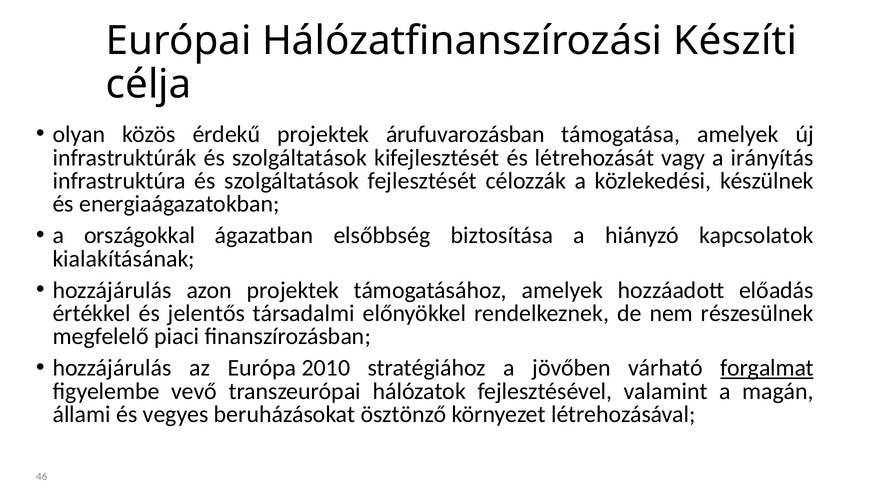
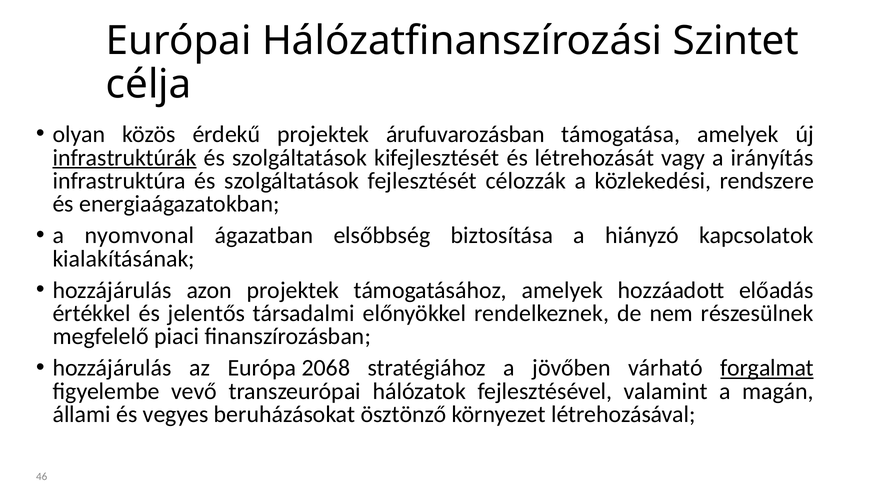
Készíti: Készíti -> Szintet (736, 41)
infrastruktúrák underline: none -> present (125, 158)
készülnek: készülnek -> rendszere (767, 181)
országokkal: országokkal -> nyomvonal (139, 236)
2010: 2010 -> 2068 (326, 368)
